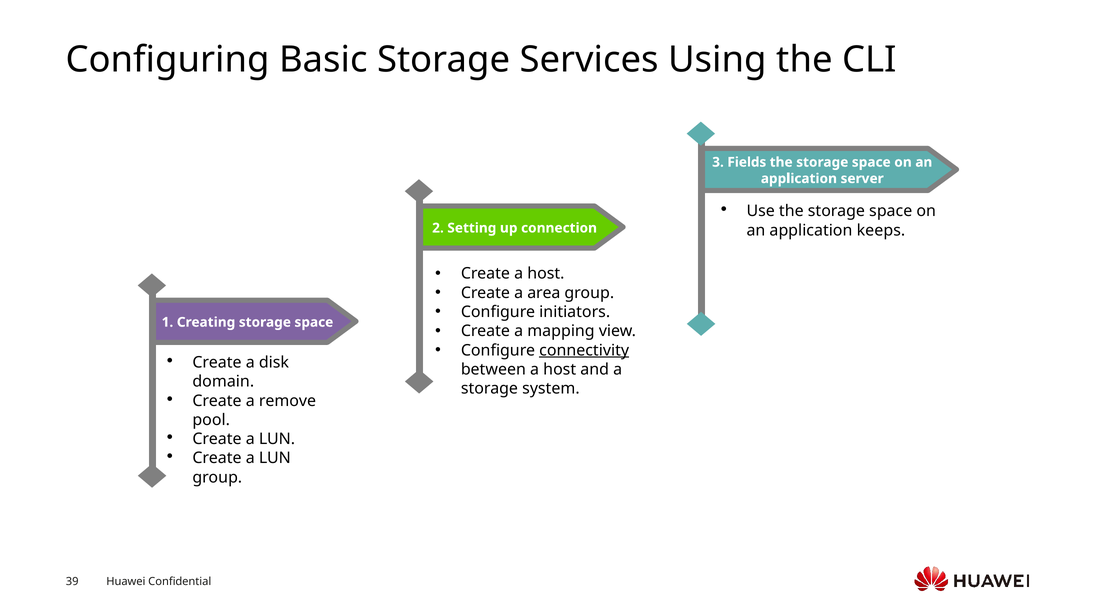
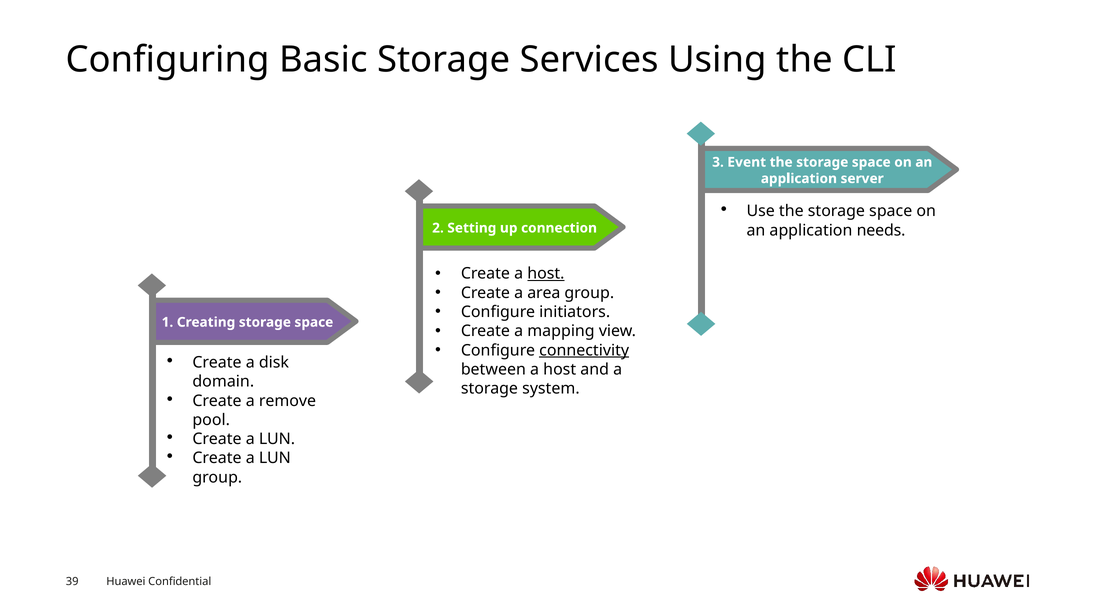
Fields: Fields -> Event (747, 162)
keeps: keeps -> needs (881, 230)
host underline: none -> present (546, 274)
